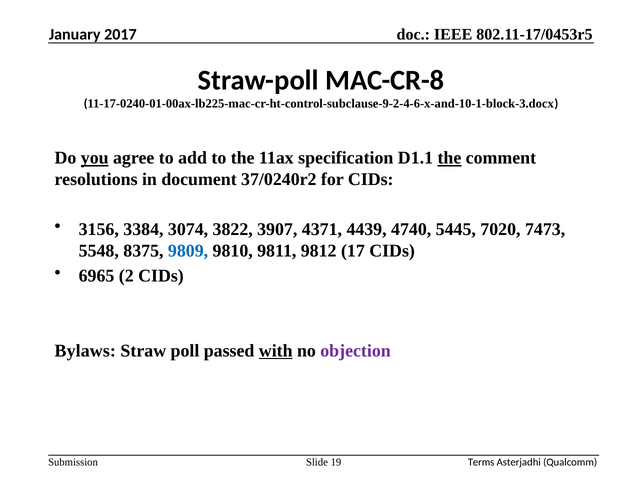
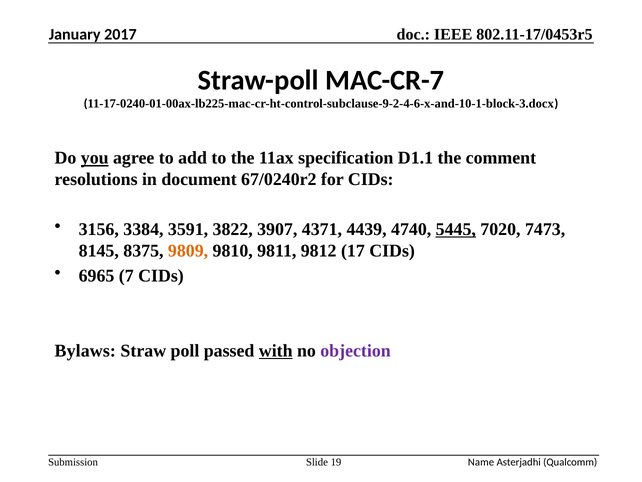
MAC-CR-8: MAC-CR-8 -> MAC-CR-7 (385, 80)
the underline: present -> none (449, 158)
37/0240r2: 37/0240r2 -> 67/0240r2 (279, 179)
3074: 3074 -> 3591 (188, 229)
5445 underline: none -> present (456, 229)
5548: 5548 -> 8145 (99, 251)
9809 colour: blue -> orange (188, 251)
2: 2 -> 7 (126, 276)
Terms: Terms -> Name (481, 462)
